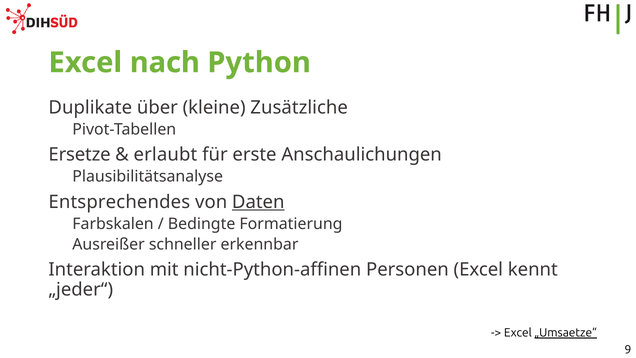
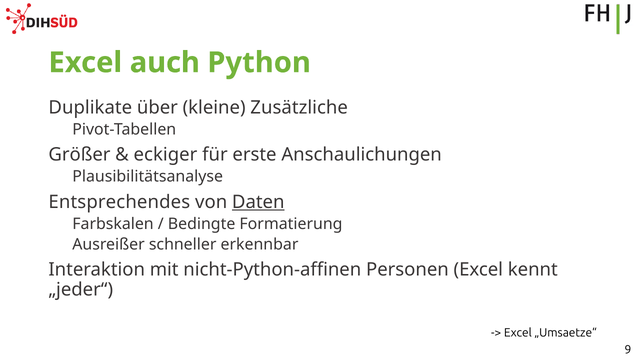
nach: nach -> auch (165, 63)
Ersetze: Ersetze -> Größer (79, 155)
erlaubt: erlaubt -> eckiger (165, 155)
„Umsaetze“ underline: present -> none (566, 333)
